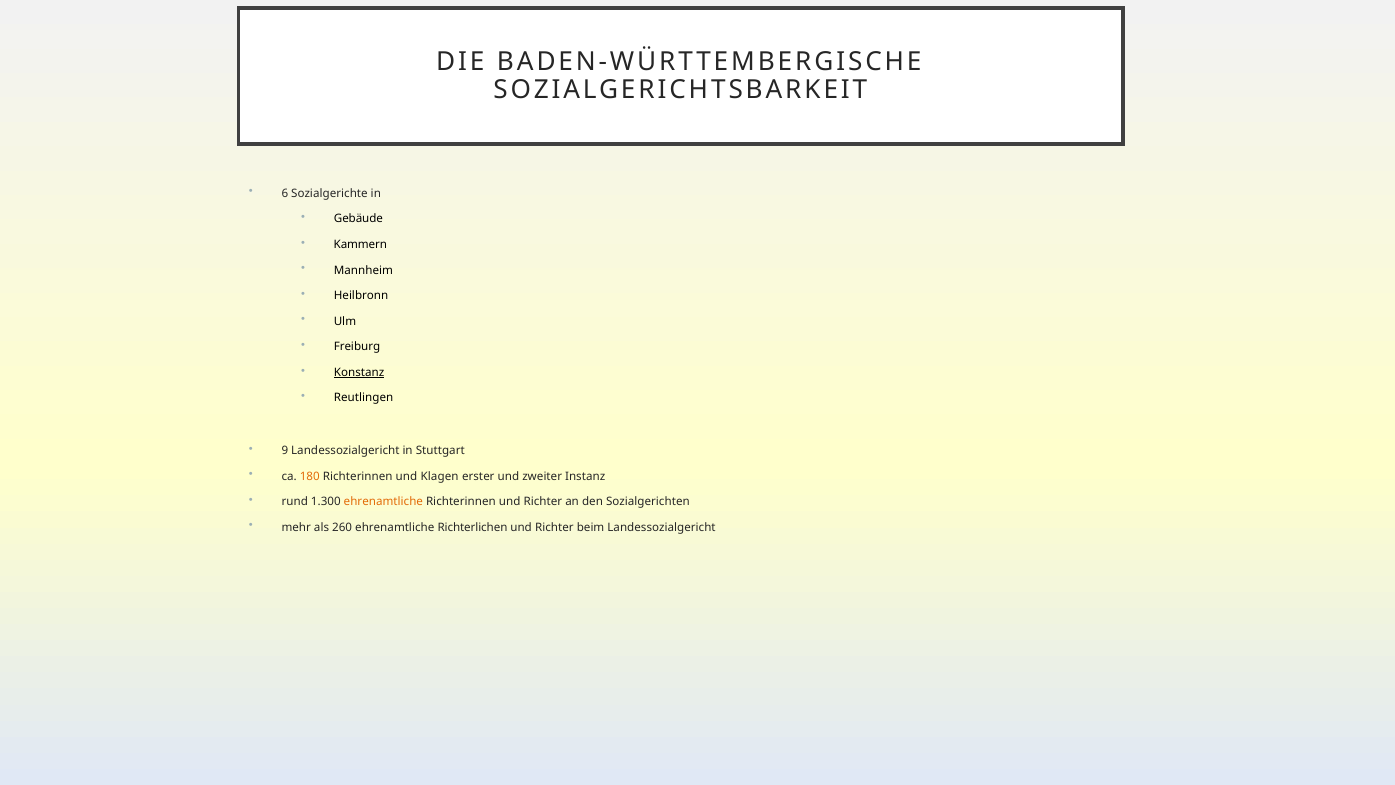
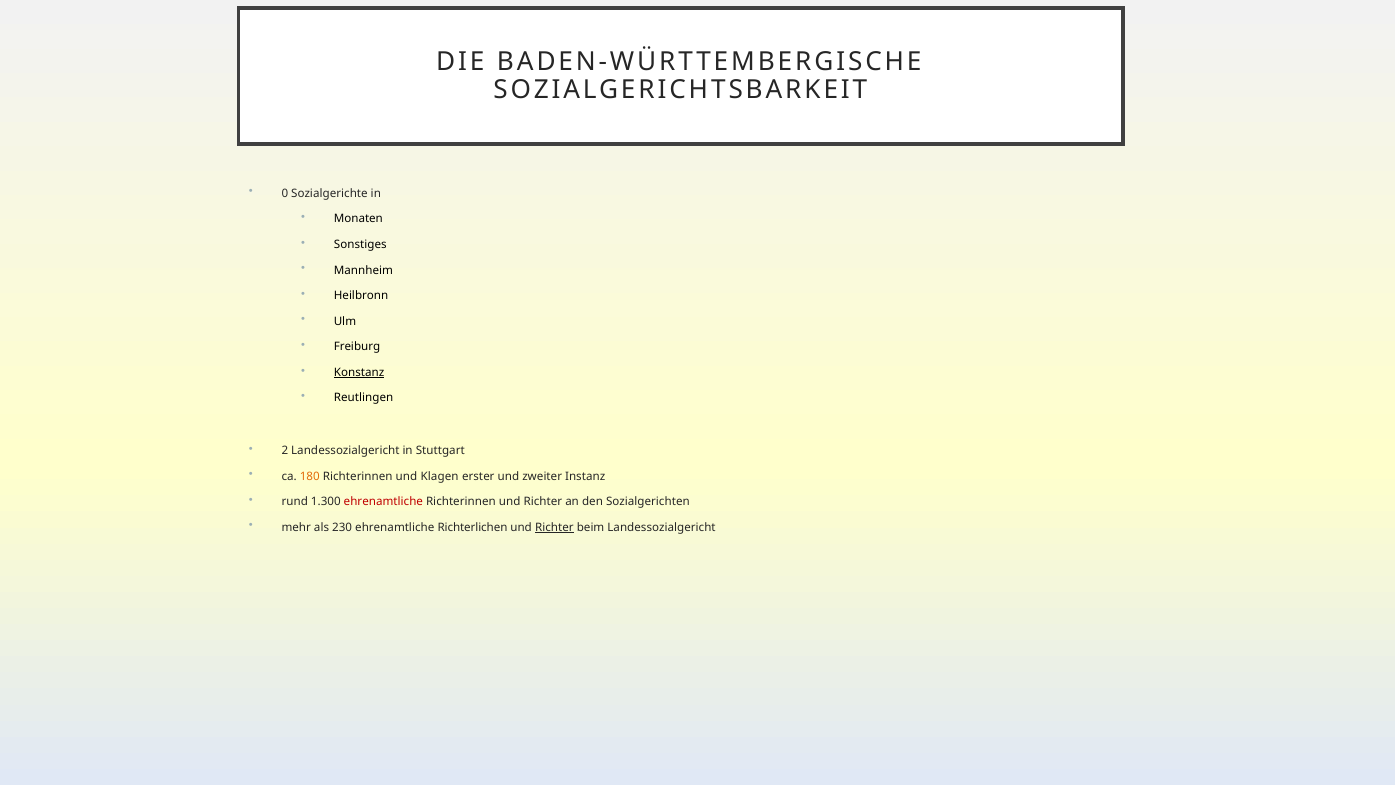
6: 6 -> 0 (285, 193)
Gebäude: Gebäude -> Monaten (358, 219)
Kammern: Kammern -> Sonstiges (360, 245)
9: 9 -> 2 (285, 451)
ehrenamtliche colour: orange -> red (383, 502)
260: 260 -> 230 (342, 527)
Richter underline: none -> present (554, 527)
